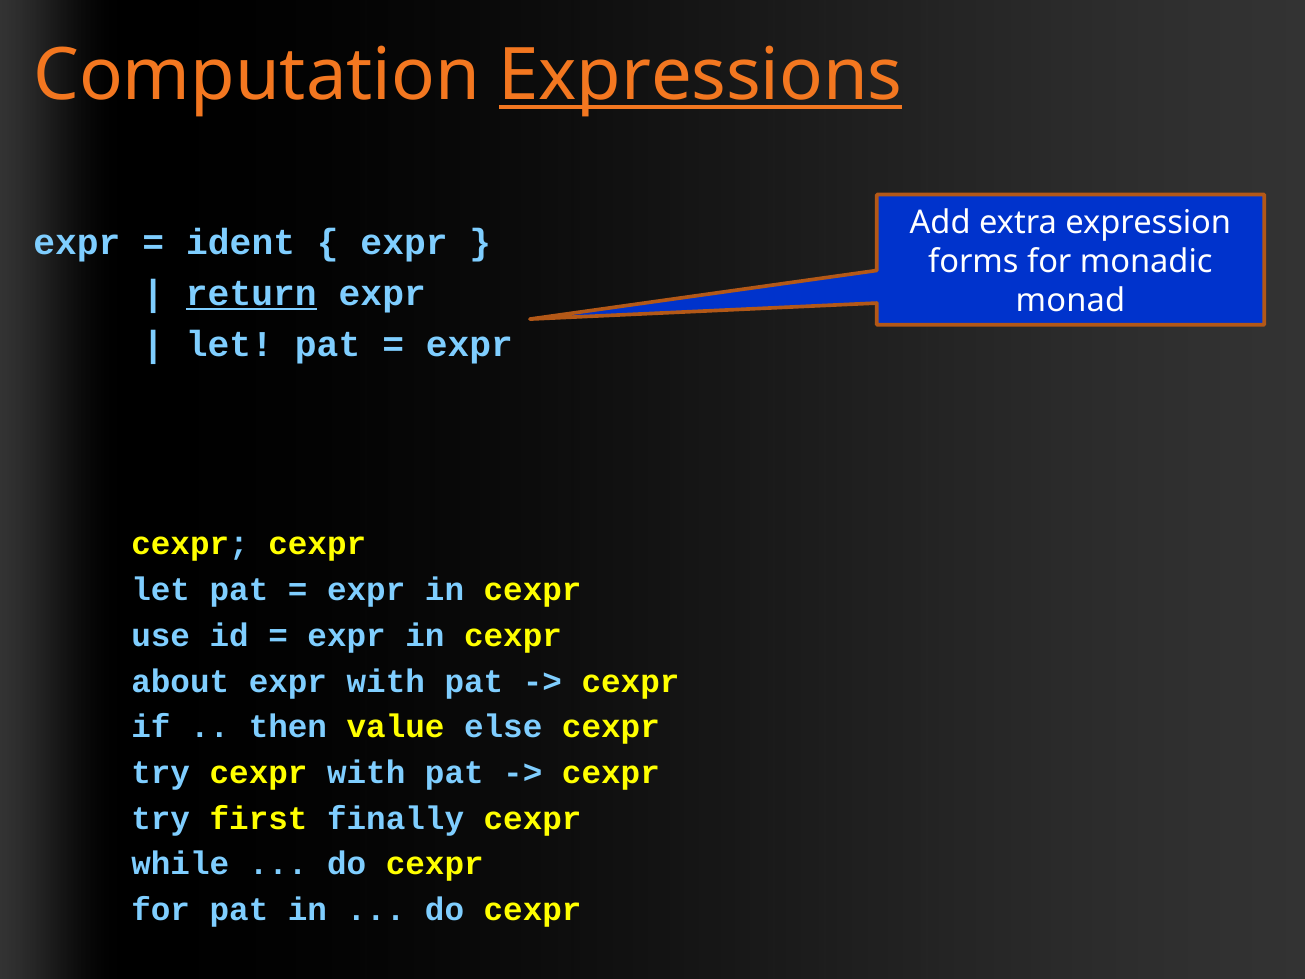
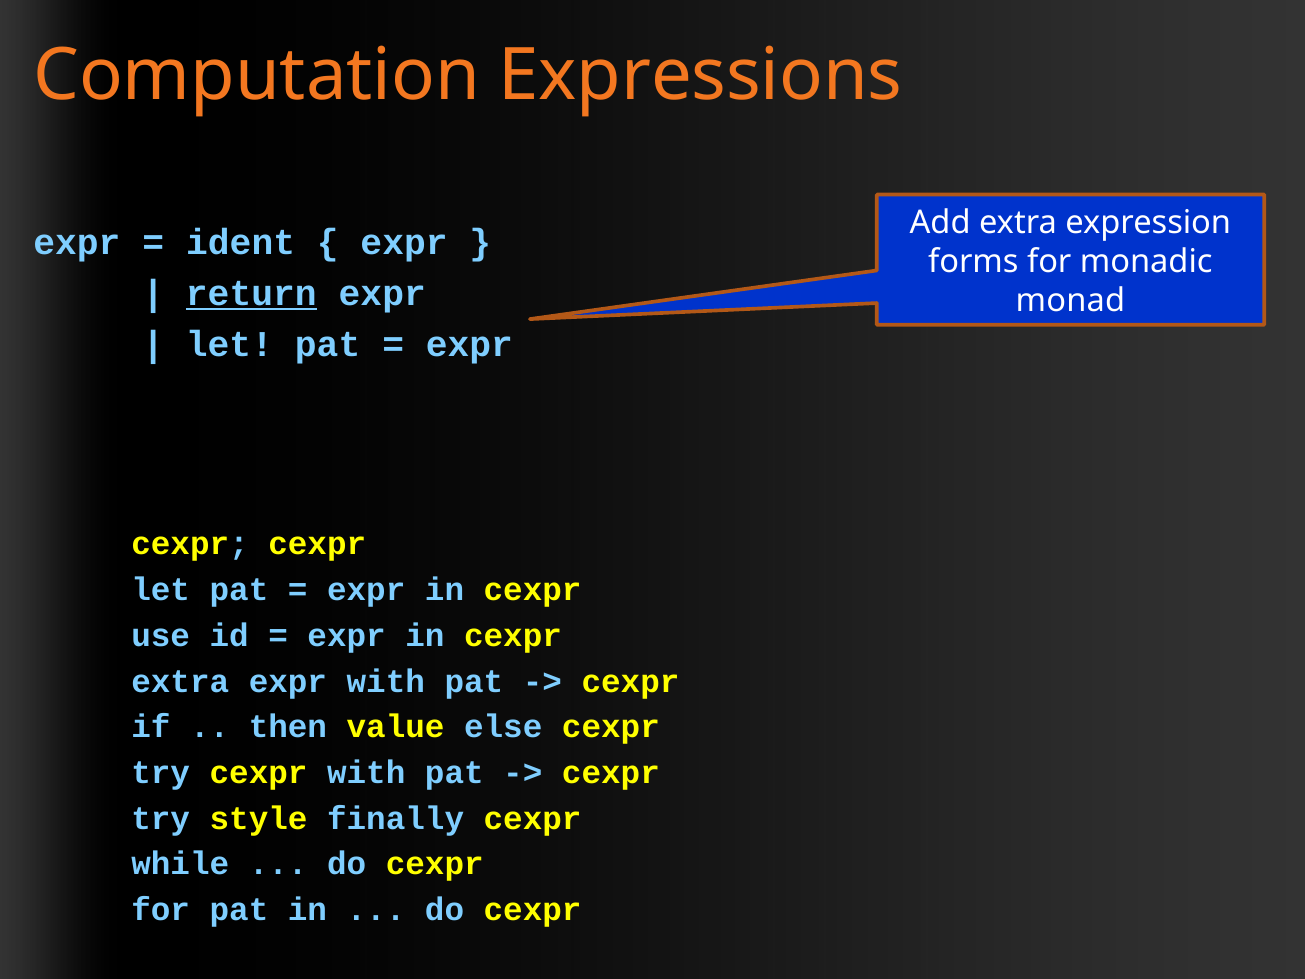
Expressions underline: present -> none (701, 75)
about: about -> extra (180, 681)
first: first -> style (259, 818)
